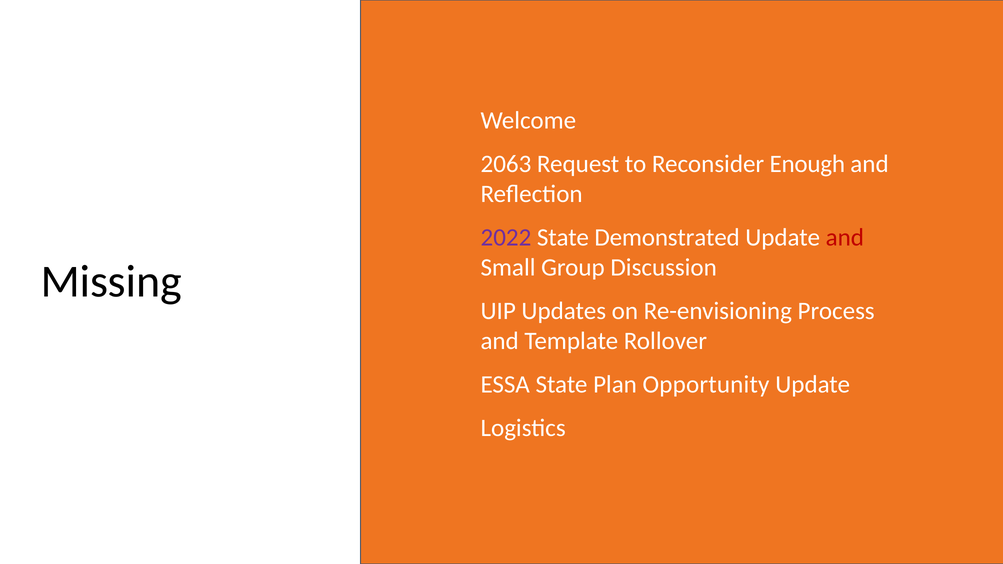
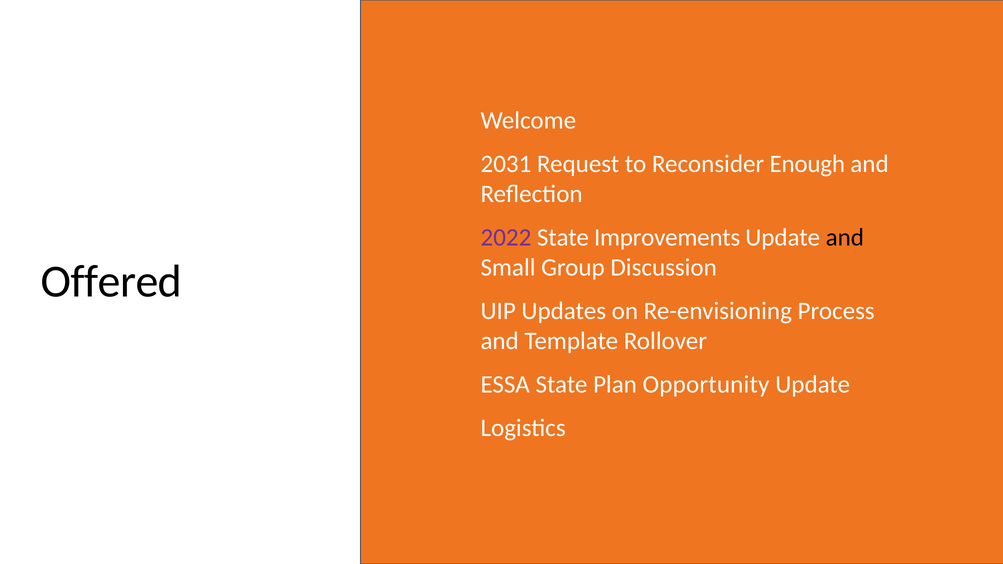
2063: 2063 -> 2031 (506, 164)
Demonstrated: Demonstrated -> Improvements (667, 238)
and colour: red -> black (845, 238)
Missing: Missing -> Offered (111, 282)
